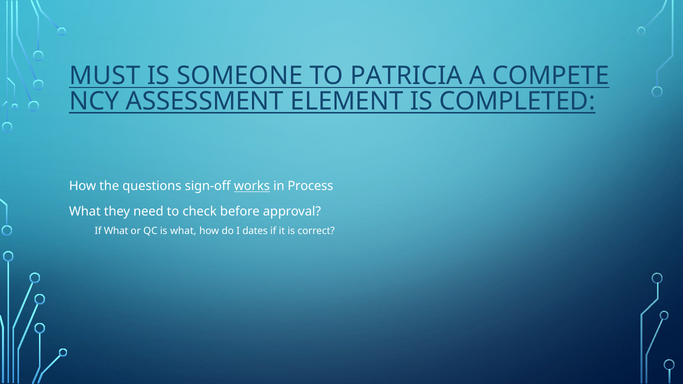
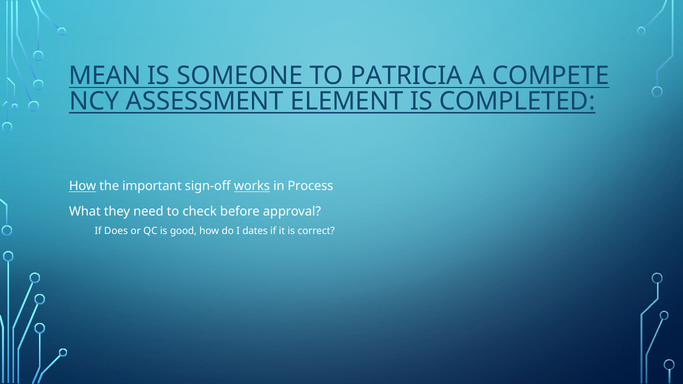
MUST: MUST -> MEAN (105, 76)
How underline: none -> present (83, 186)
questions: questions -> important (152, 186)
If What: What -> Does (116, 231)
is what: what -> good (183, 231)
